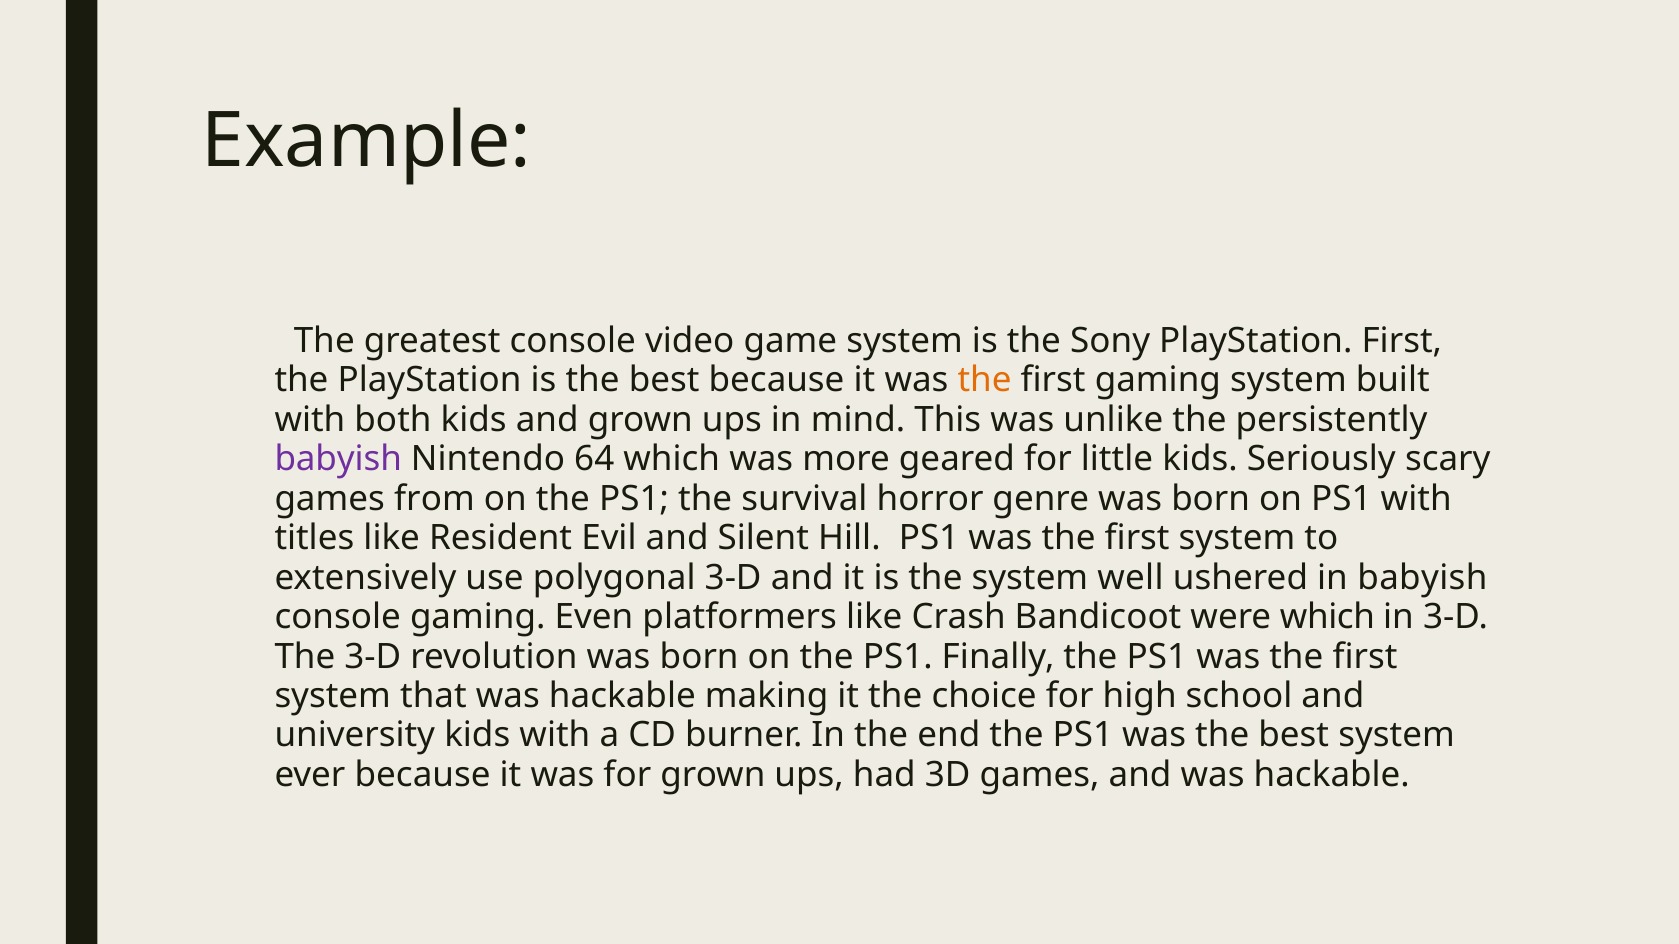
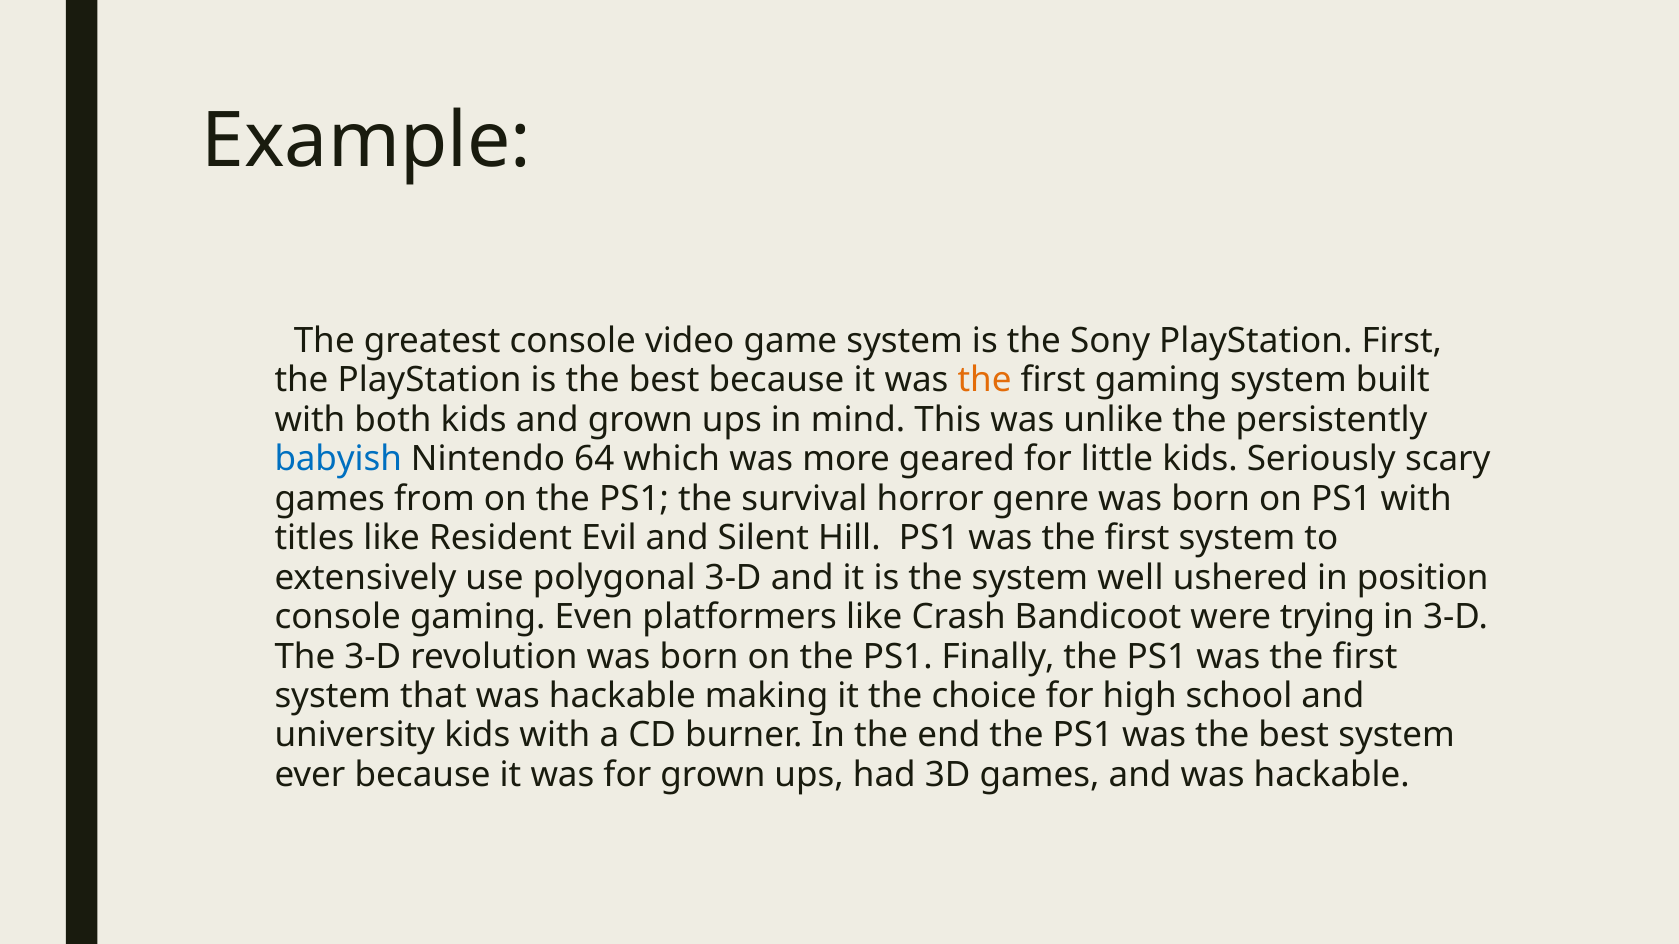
babyish colour: purple -> blue (338, 460)
in babyish: babyish -> position (1423, 578)
were which: which -> trying (1327, 617)
